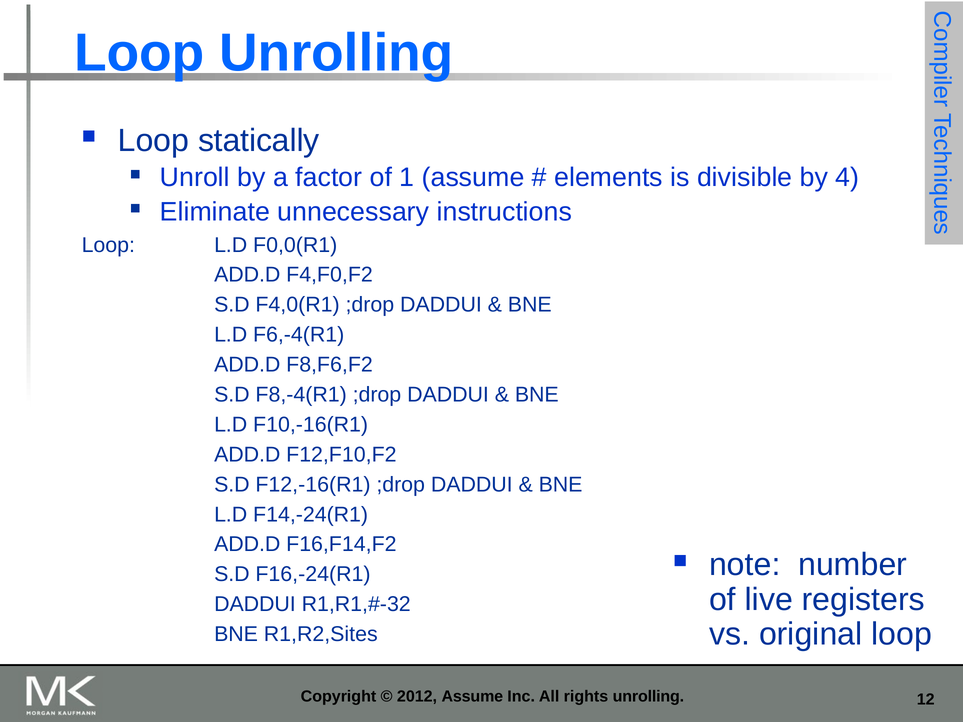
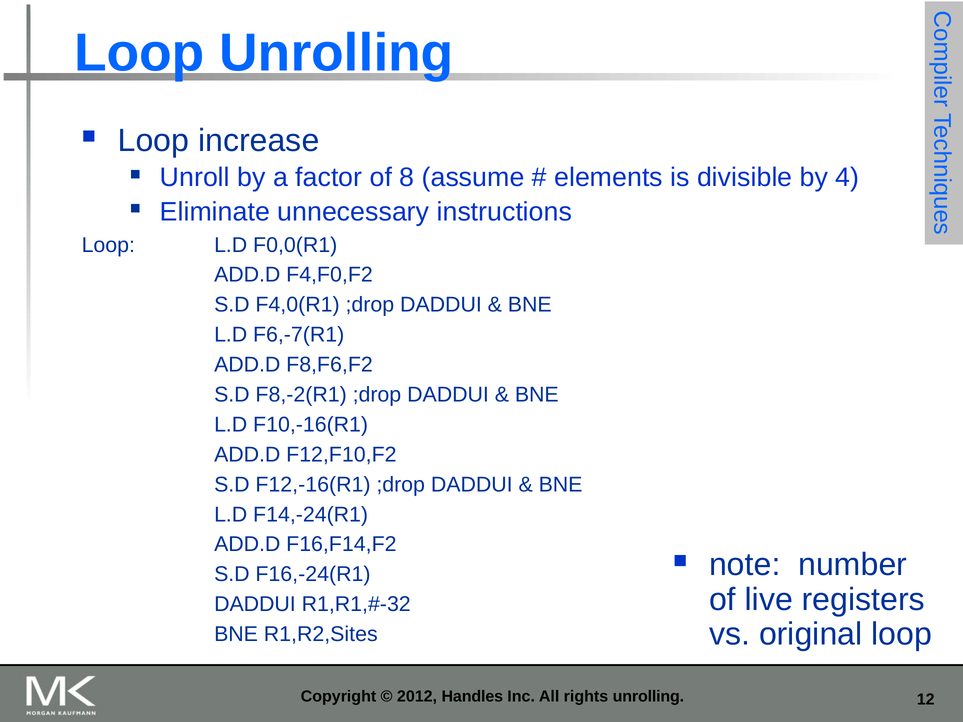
statically: statically -> increase (259, 140)
1: 1 -> 8 (407, 178)
F6,-4(R1: F6,-4(R1 -> F6,-7(R1 (299, 335)
F8,-4(R1: F8,-4(R1 -> F8,-2(R1 (301, 395)
2012 Assume: Assume -> Handles (472, 697)
